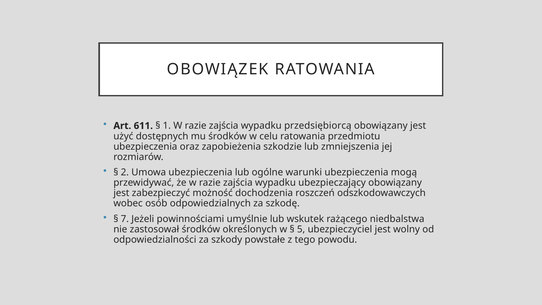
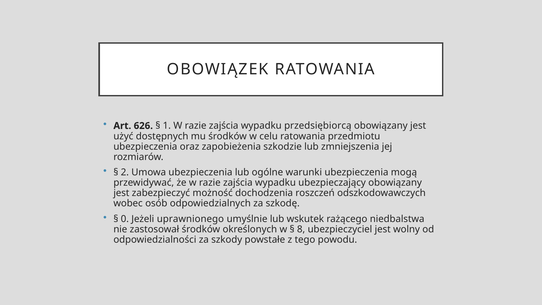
611: 611 -> 626 (143, 126)
7: 7 -> 0 (125, 219)
powinnościami: powinnościami -> uprawnionego (190, 219)
5: 5 -> 8 (301, 229)
